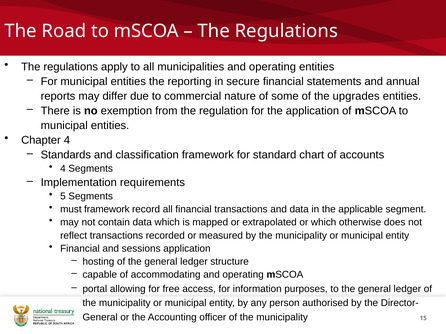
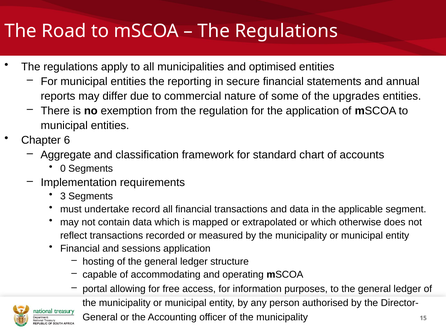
municipalities and operating: operating -> optimised (273, 67)
Chapter 4: 4 -> 6 (67, 140)
Standards: Standards -> Aggregate (66, 155)
4: 4 -> 0 (63, 169)
5: 5 -> 3 (63, 197)
must framework: framework -> undertake (107, 210)
